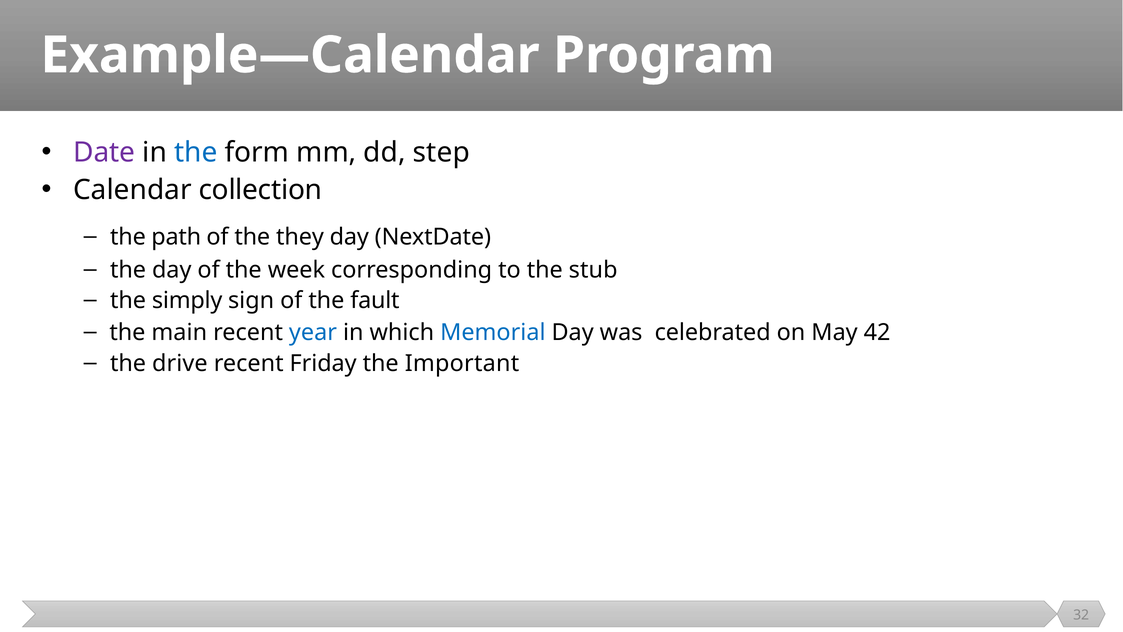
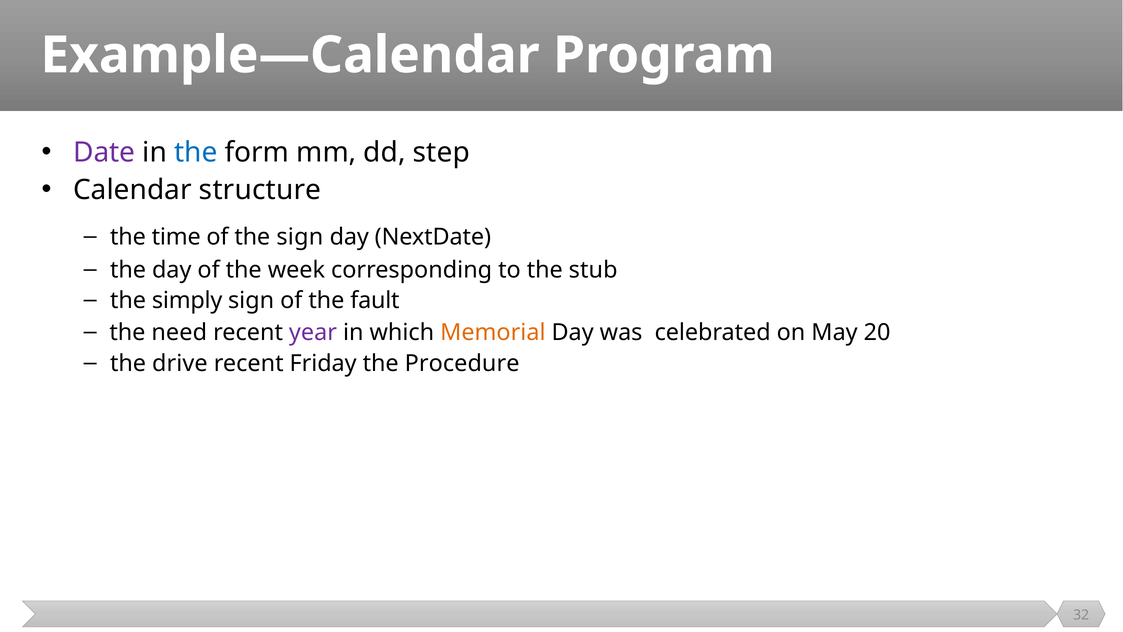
collection: collection -> structure (260, 190)
path: path -> time (176, 237)
the they: they -> sign (300, 237)
main: main -> need (179, 332)
year colour: blue -> purple (313, 332)
Memorial colour: blue -> orange (493, 332)
42: 42 -> 20 (877, 332)
Important: Important -> Procedure (462, 363)
